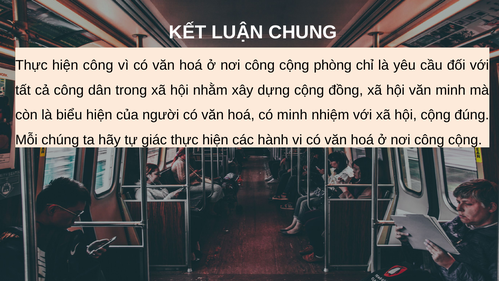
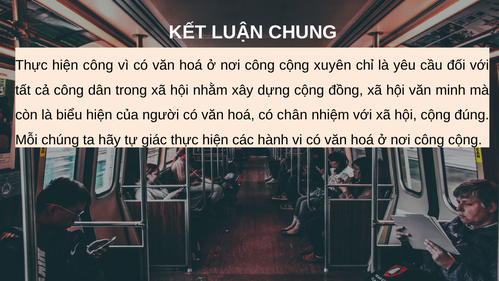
phòng: phòng -> xuyên (333, 65)
có minh: minh -> chân (292, 115)
